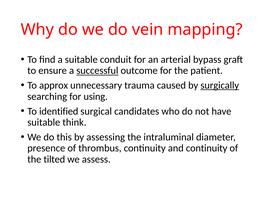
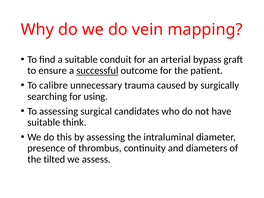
approx: approx -> calibre (53, 85)
surgically underline: present -> none (220, 85)
To identified: identified -> assessing (59, 111)
and continuity: continuity -> diameters (207, 148)
